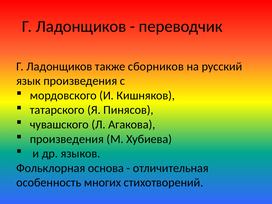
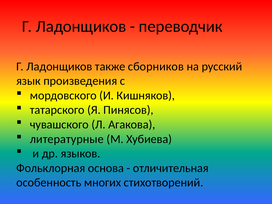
произведения: произведения -> литературные (67, 139)
